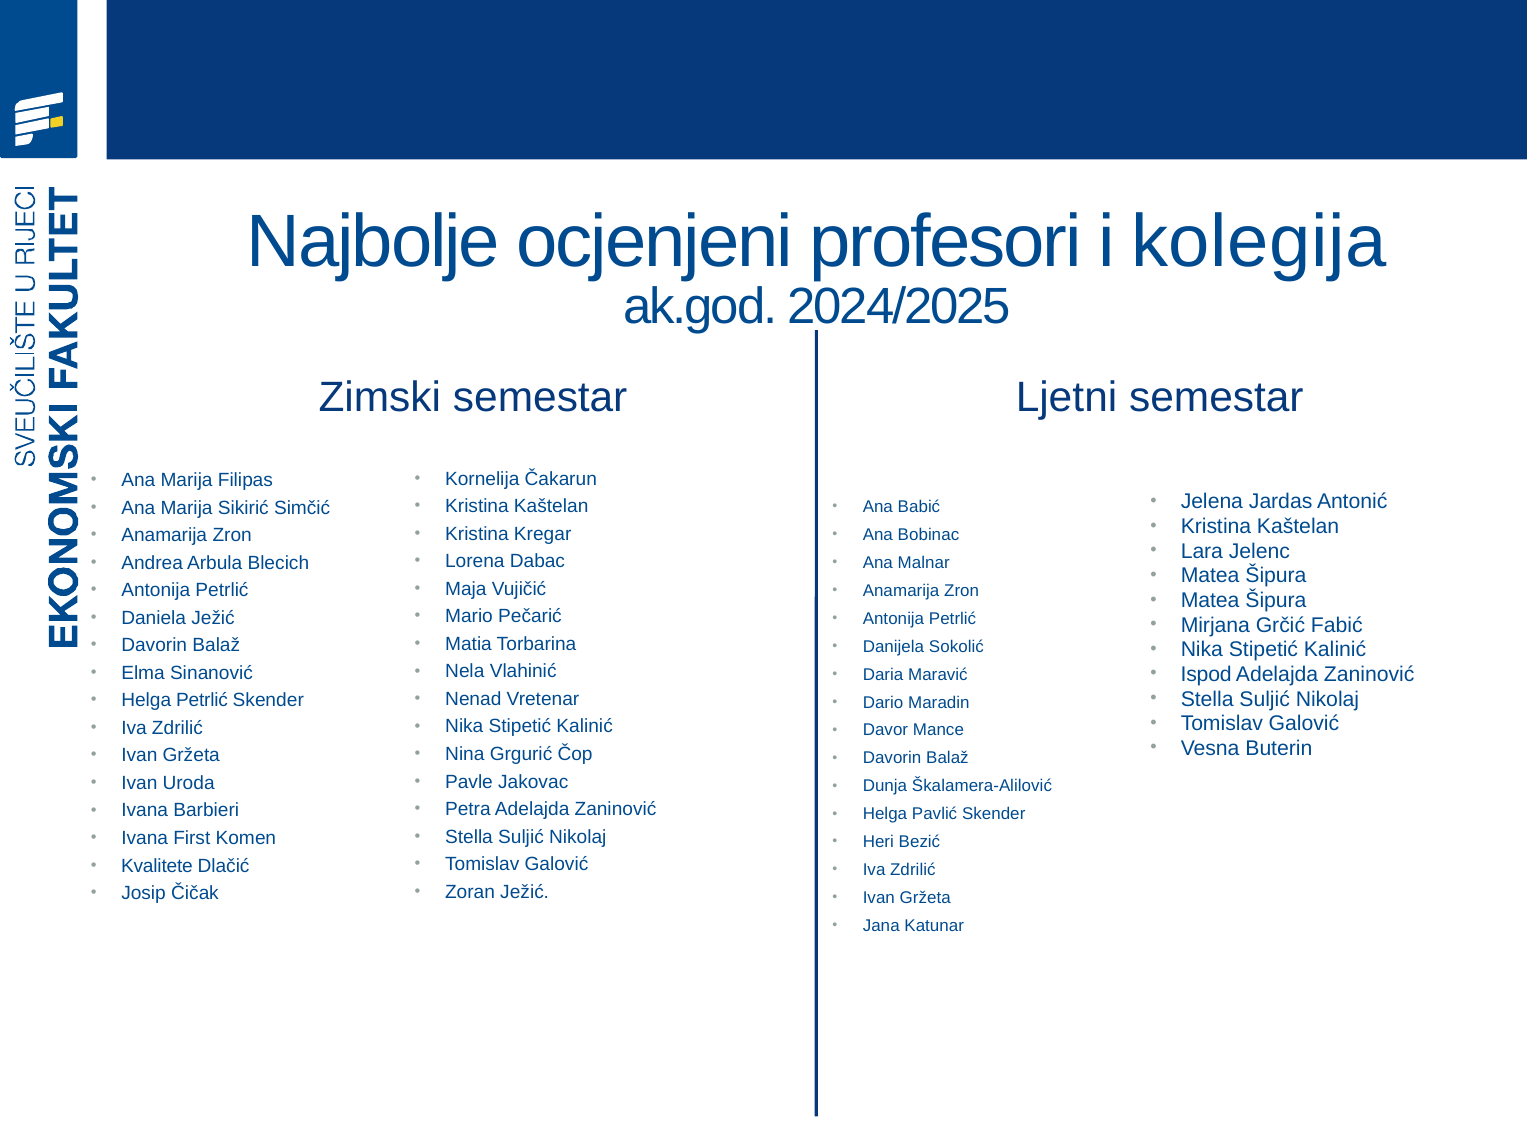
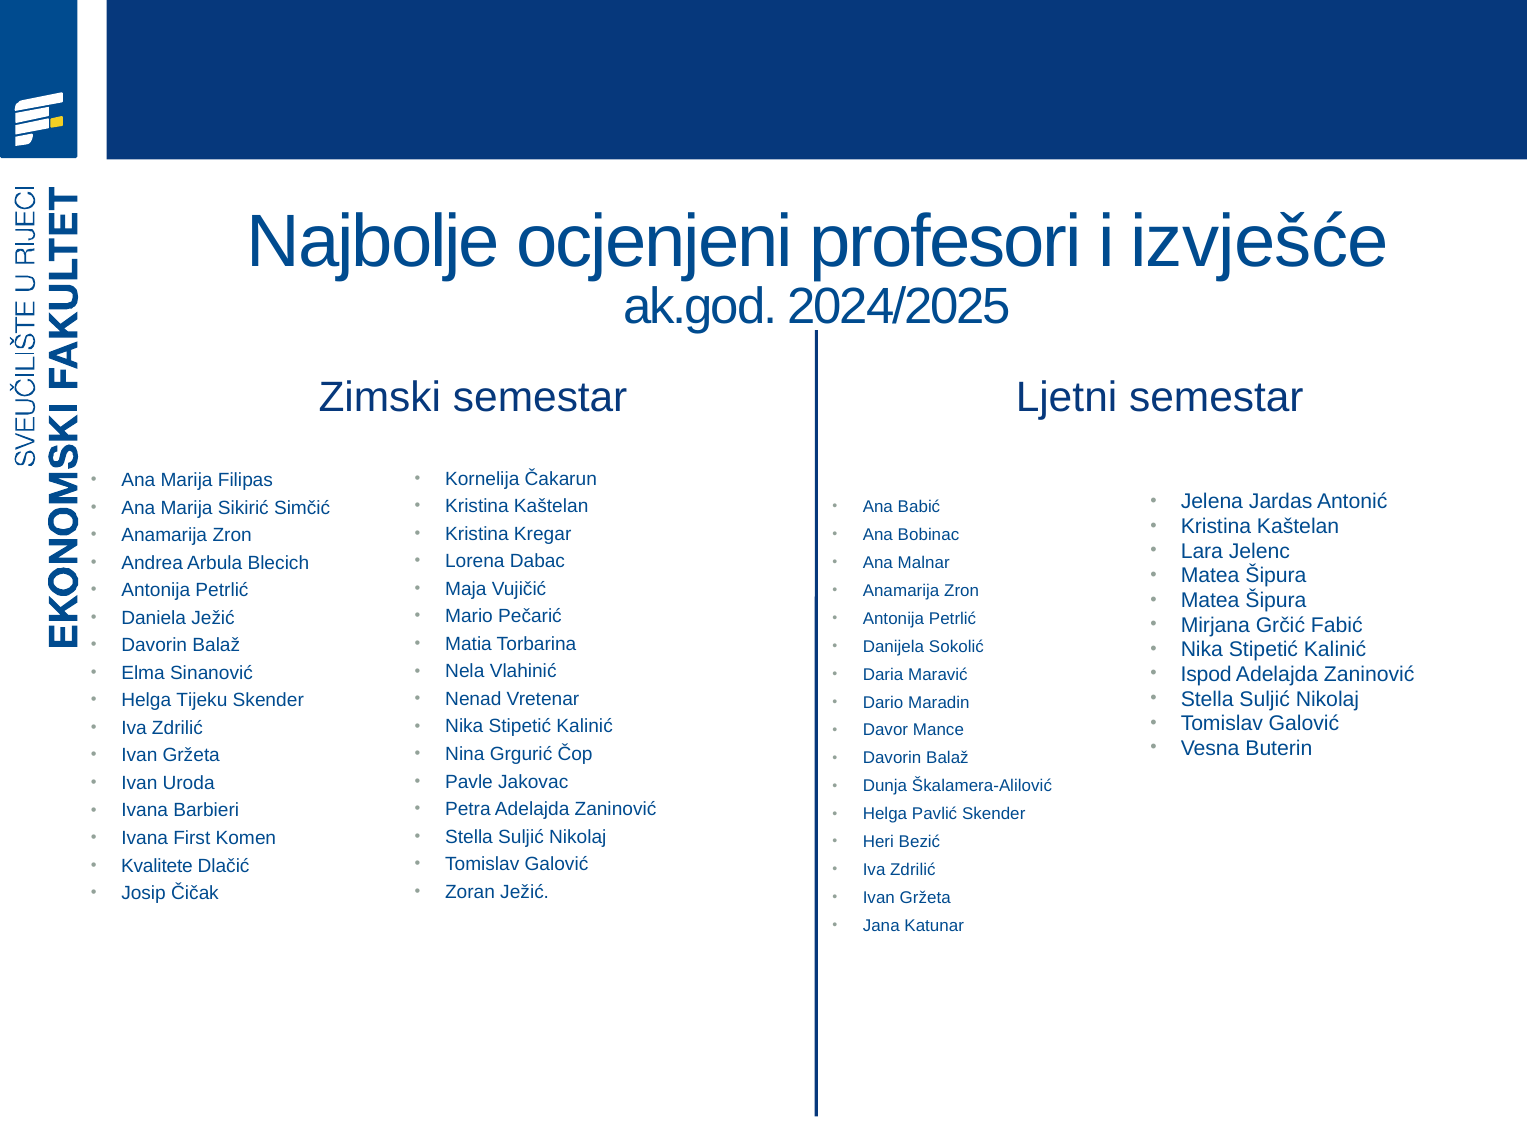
kolegija: kolegija -> izvješće (1260, 242)
Helga Petrlić: Petrlić -> Tijeku (202, 701)
